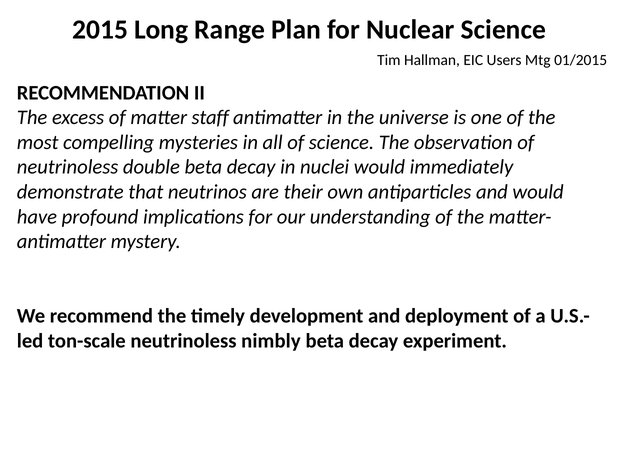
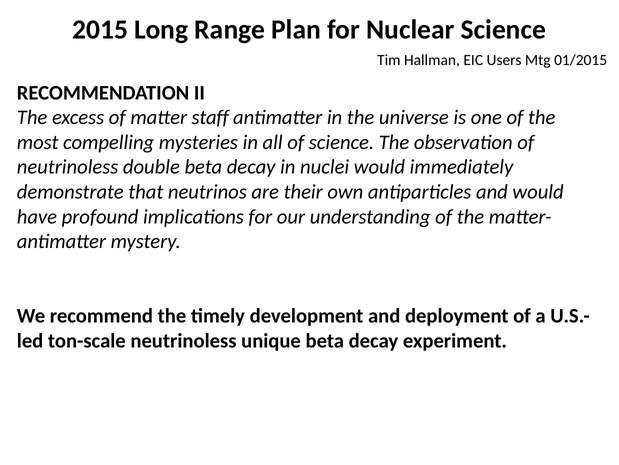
nimbly: nimbly -> unique (271, 340)
